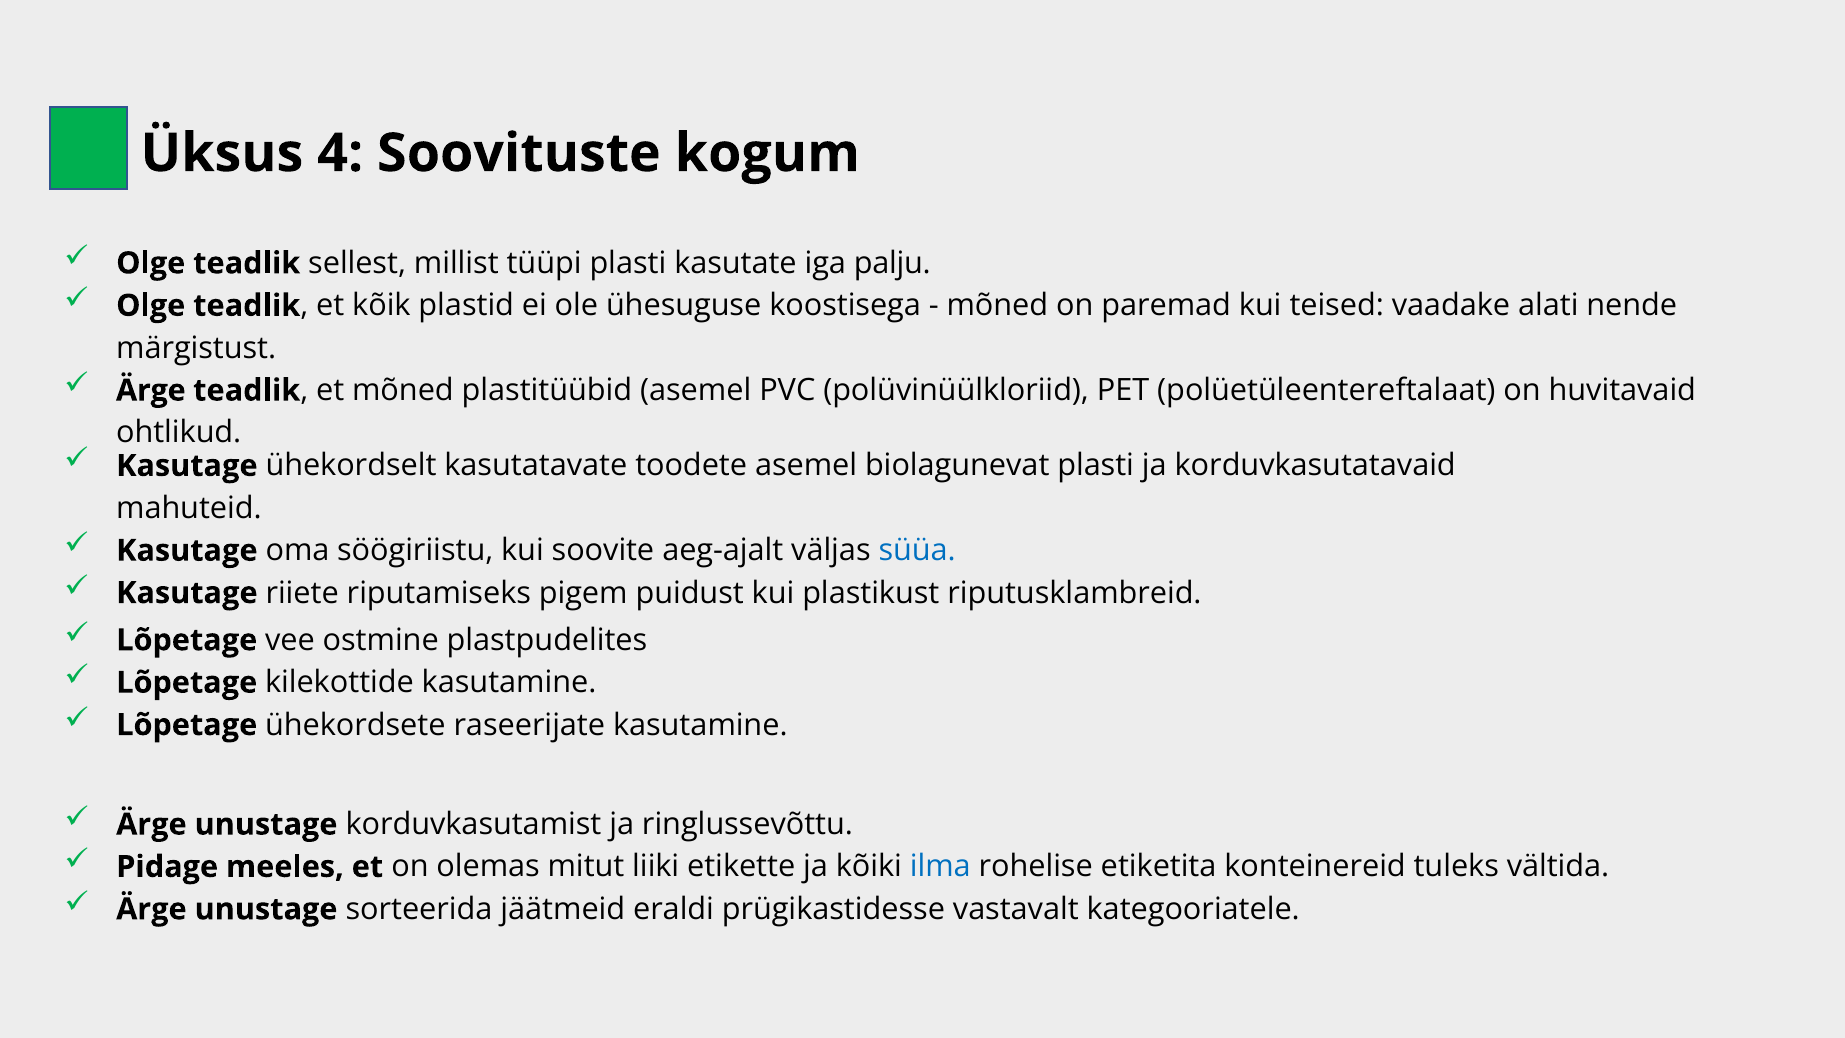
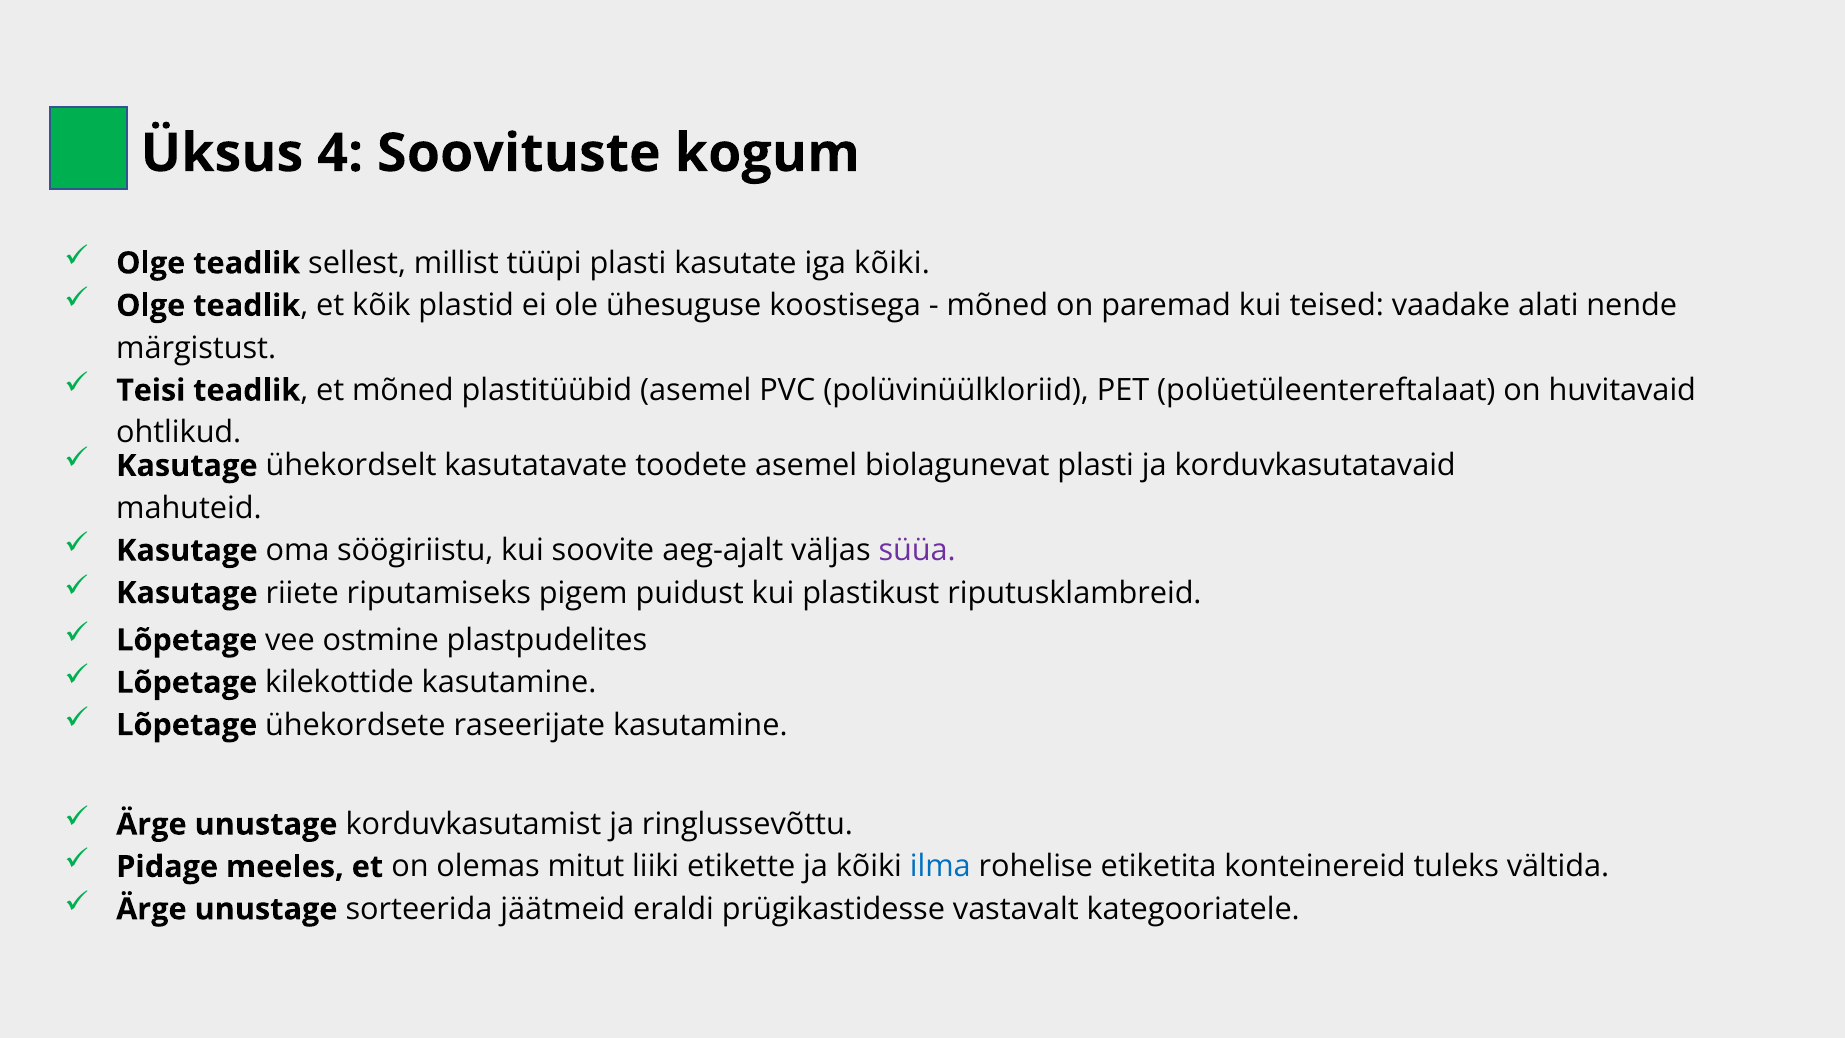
iga palju: palju -> kõiki (892, 263)
Ärge: Ärge -> Teisi (151, 390)
süüa colour: blue -> purple (917, 550)
